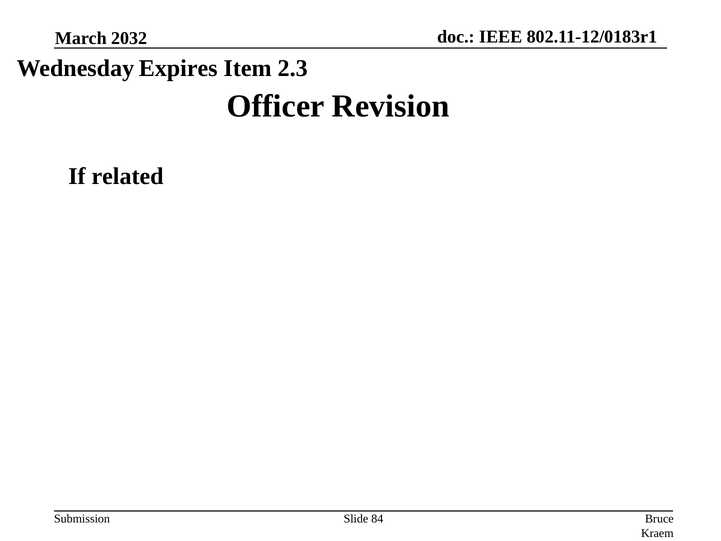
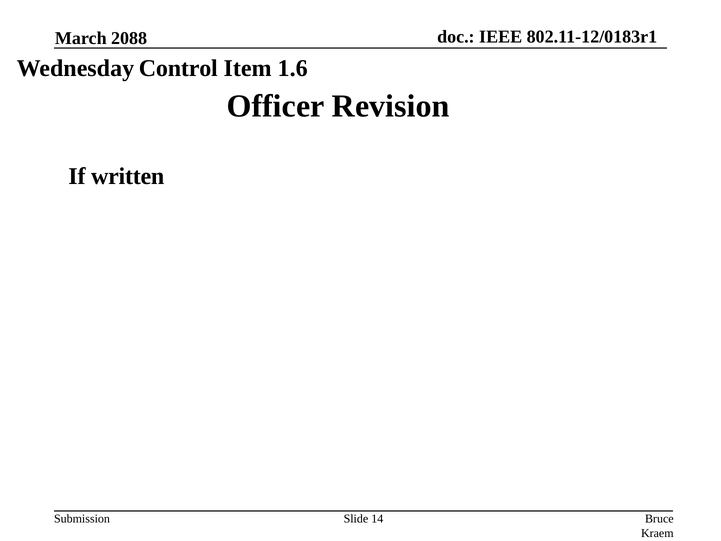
2032: 2032 -> 2088 (129, 38)
Expires: Expires -> Control (178, 68)
2.3: 2.3 -> 1.6 (293, 68)
related: related -> written (128, 176)
84: 84 -> 14 (377, 519)
